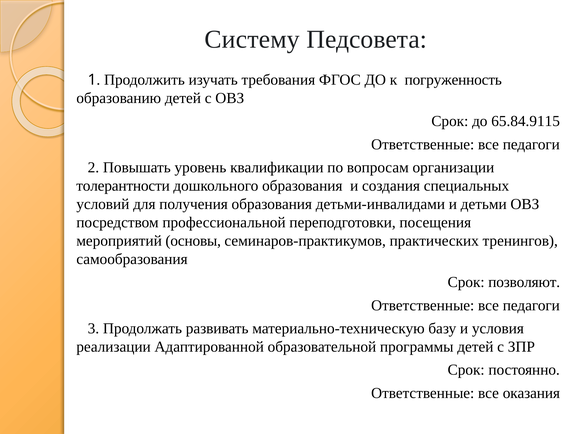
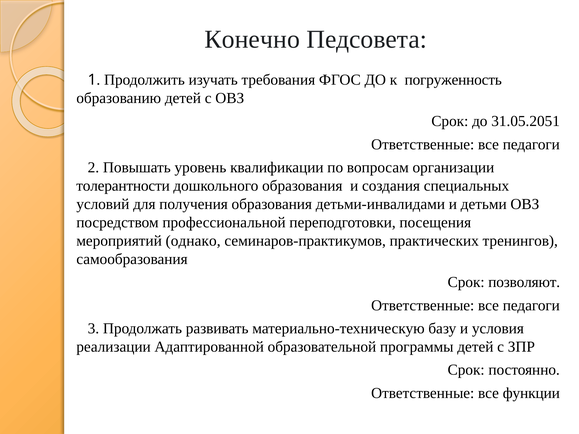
Систему: Систему -> Конечно (252, 39)
65.84.9115: 65.84.9115 -> 31.05.2051 (526, 121)
основы: основы -> однако (193, 241)
оказания: оказания -> функции (531, 393)
